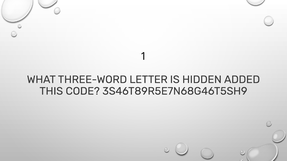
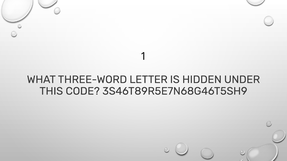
ADDED: ADDED -> UNDER (242, 80)
